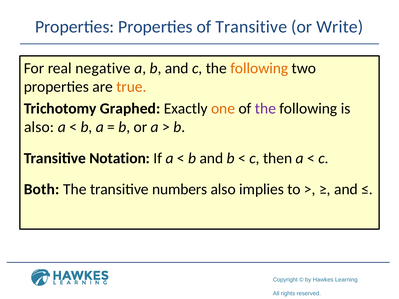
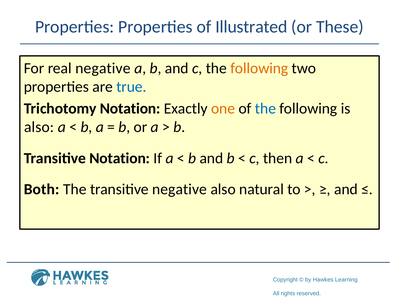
of Transitive: Transitive -> Illustrated (251, 27)
Write: Write -> These (340, 27)
true colour: orange -> blue (131, 87)
Trichotomy Graphed: Graphed -> Notation (130, 109)
the colour: purple -> blue (265, 109)
transitive numbers: numbers -> negative (180, 189)
implies: implies -> natural (262, 189)
